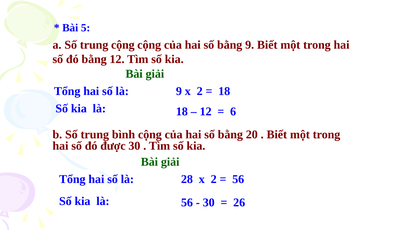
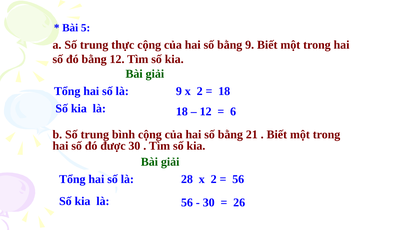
trung cộng: cộng -> thực (123, 45)
20: 20 -> 21 (252, 134)
